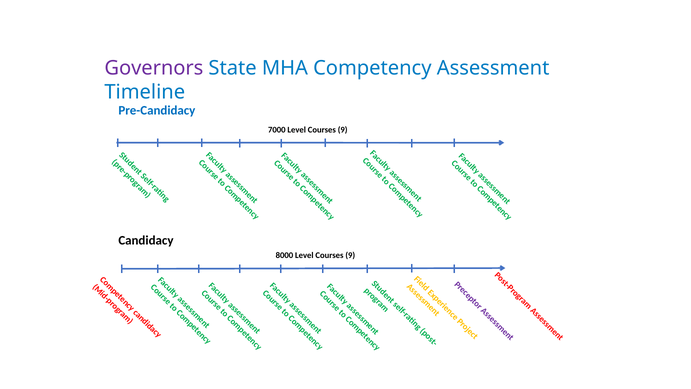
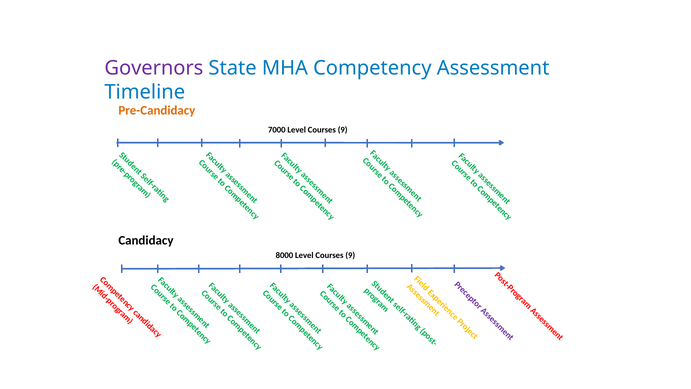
Pre-Candidacy colour: blue -> orange (157, 111)
